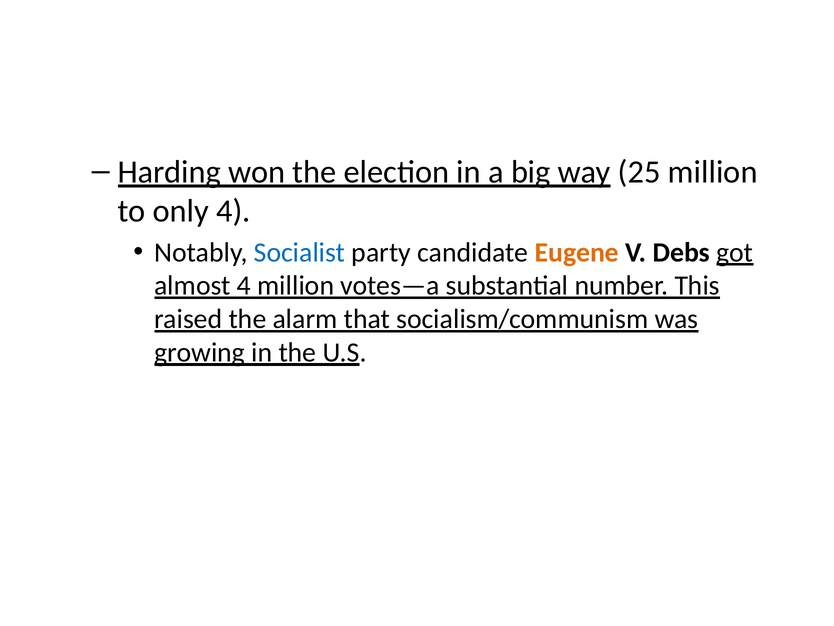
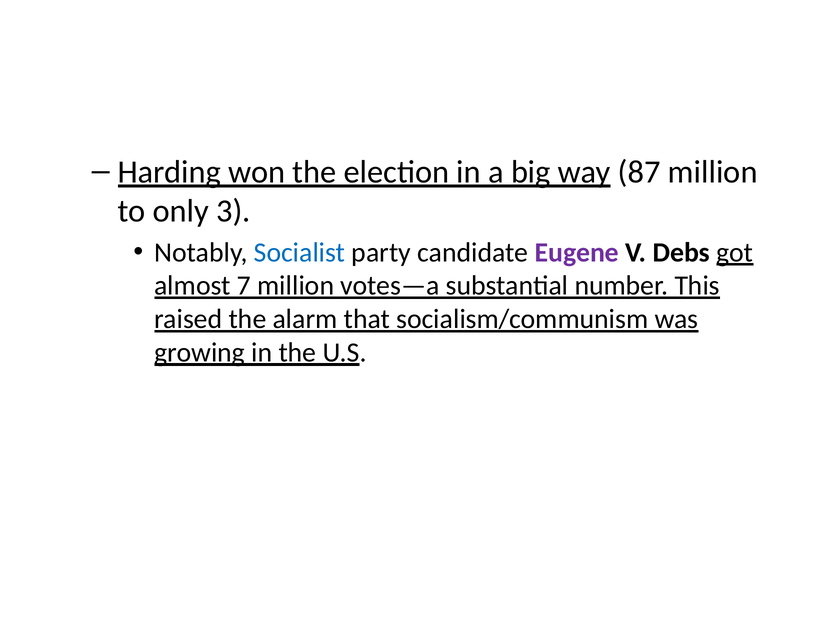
25: 25 -> 87 (639, 172)
only 4: 4 -> 3 (233, 211)
Eugene colour: orange -> purple (577, 252)
almost 4: 4 -> 7 (244, 286)
